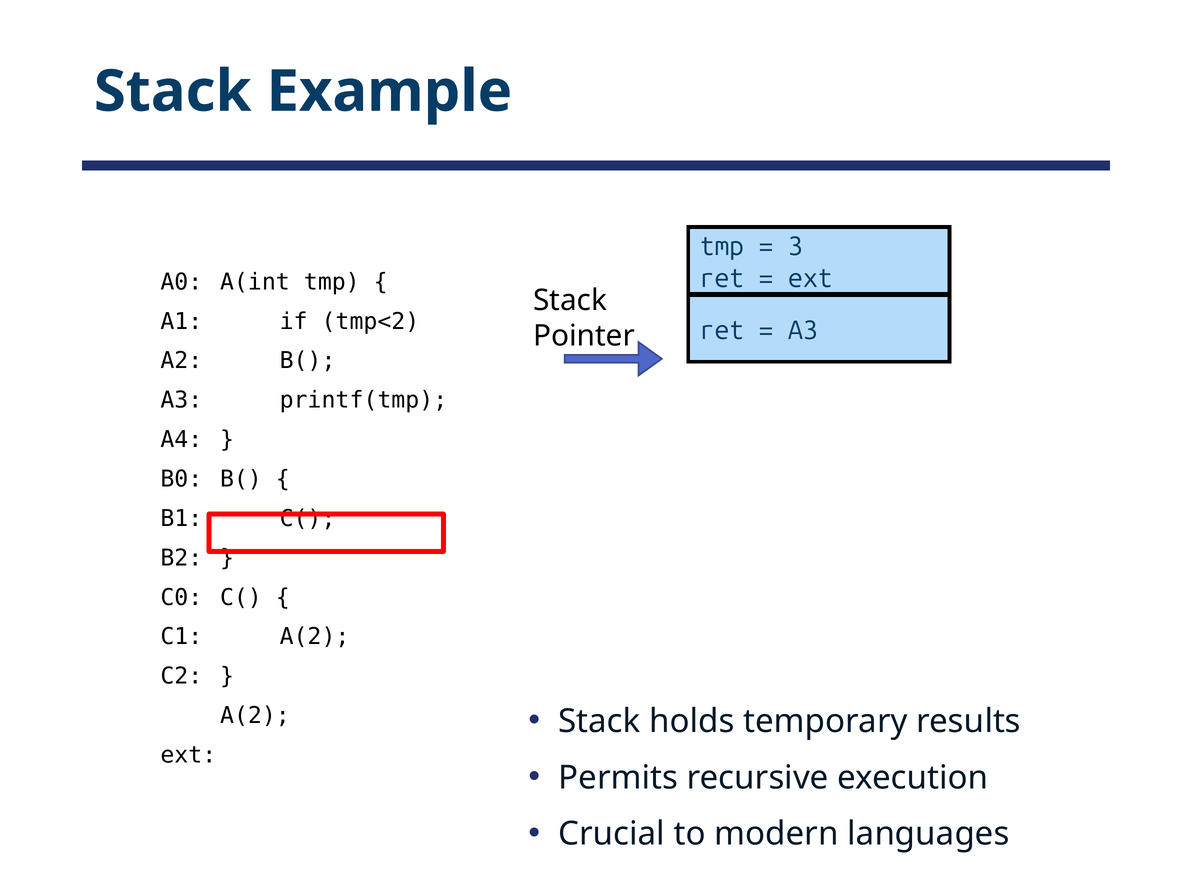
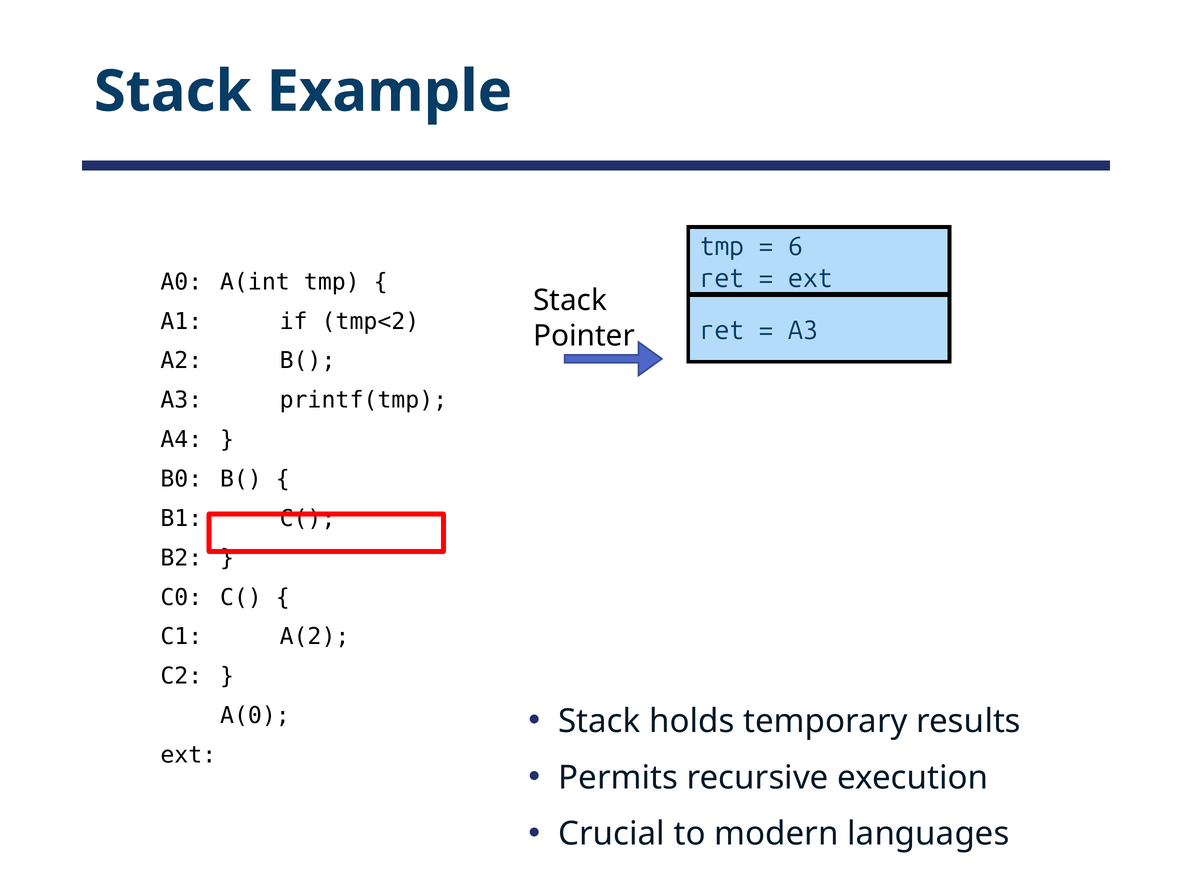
3: 3 -> 6 (796, 247)
A(2: A(2 -> A(0 (255, 716)
